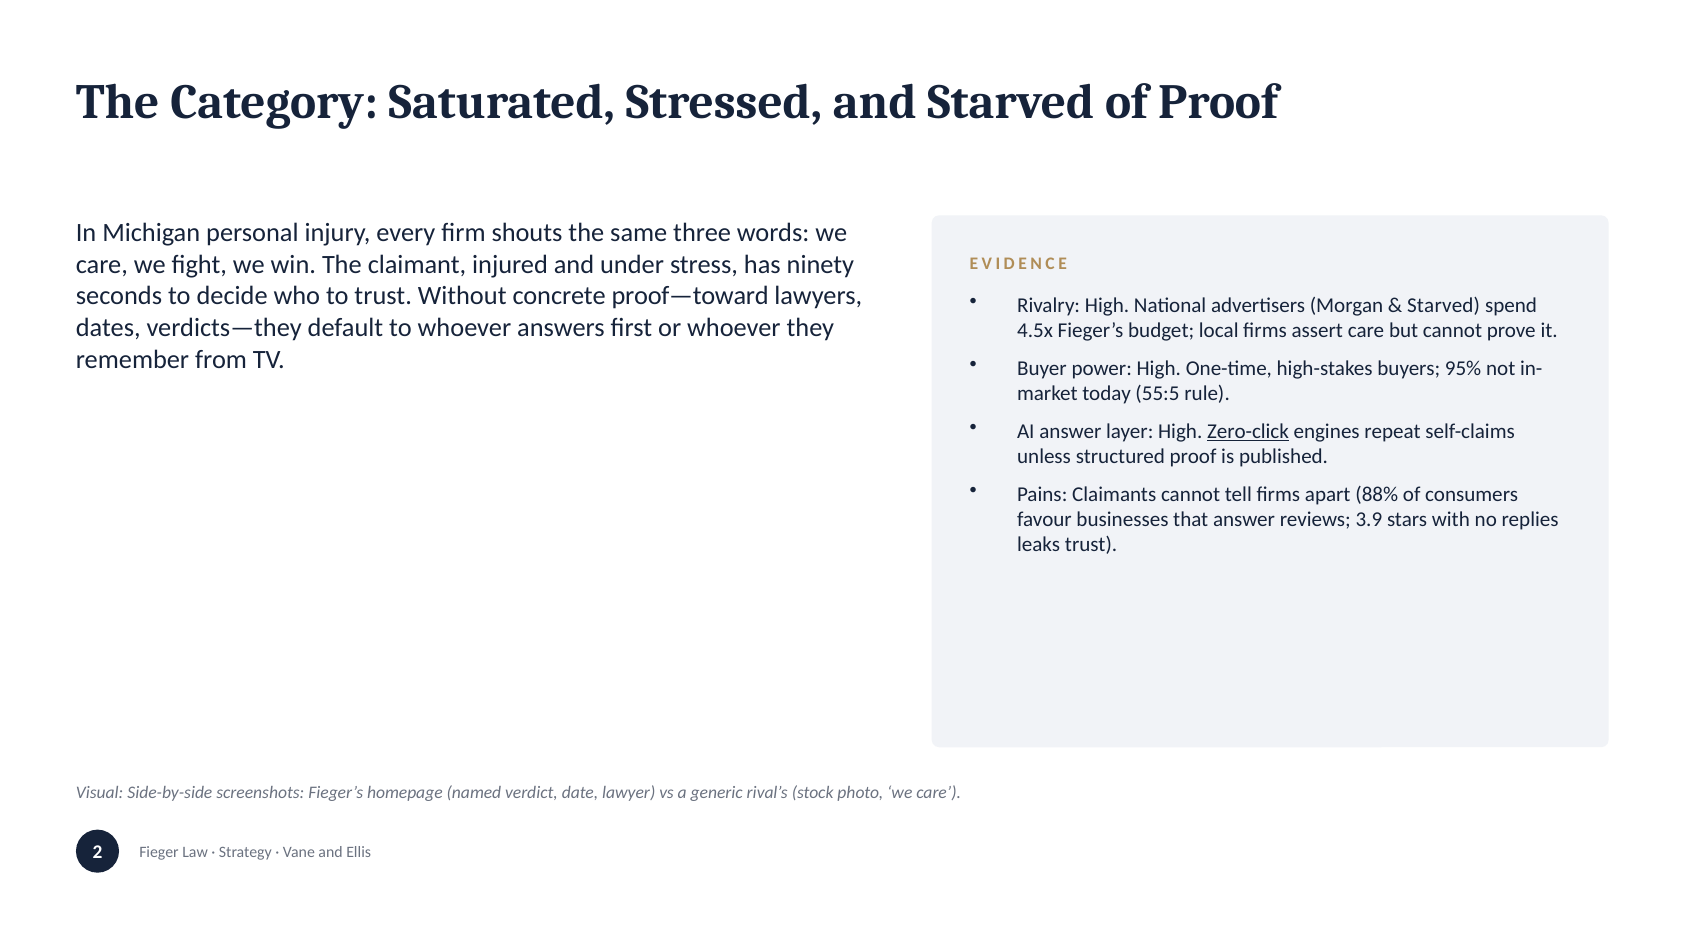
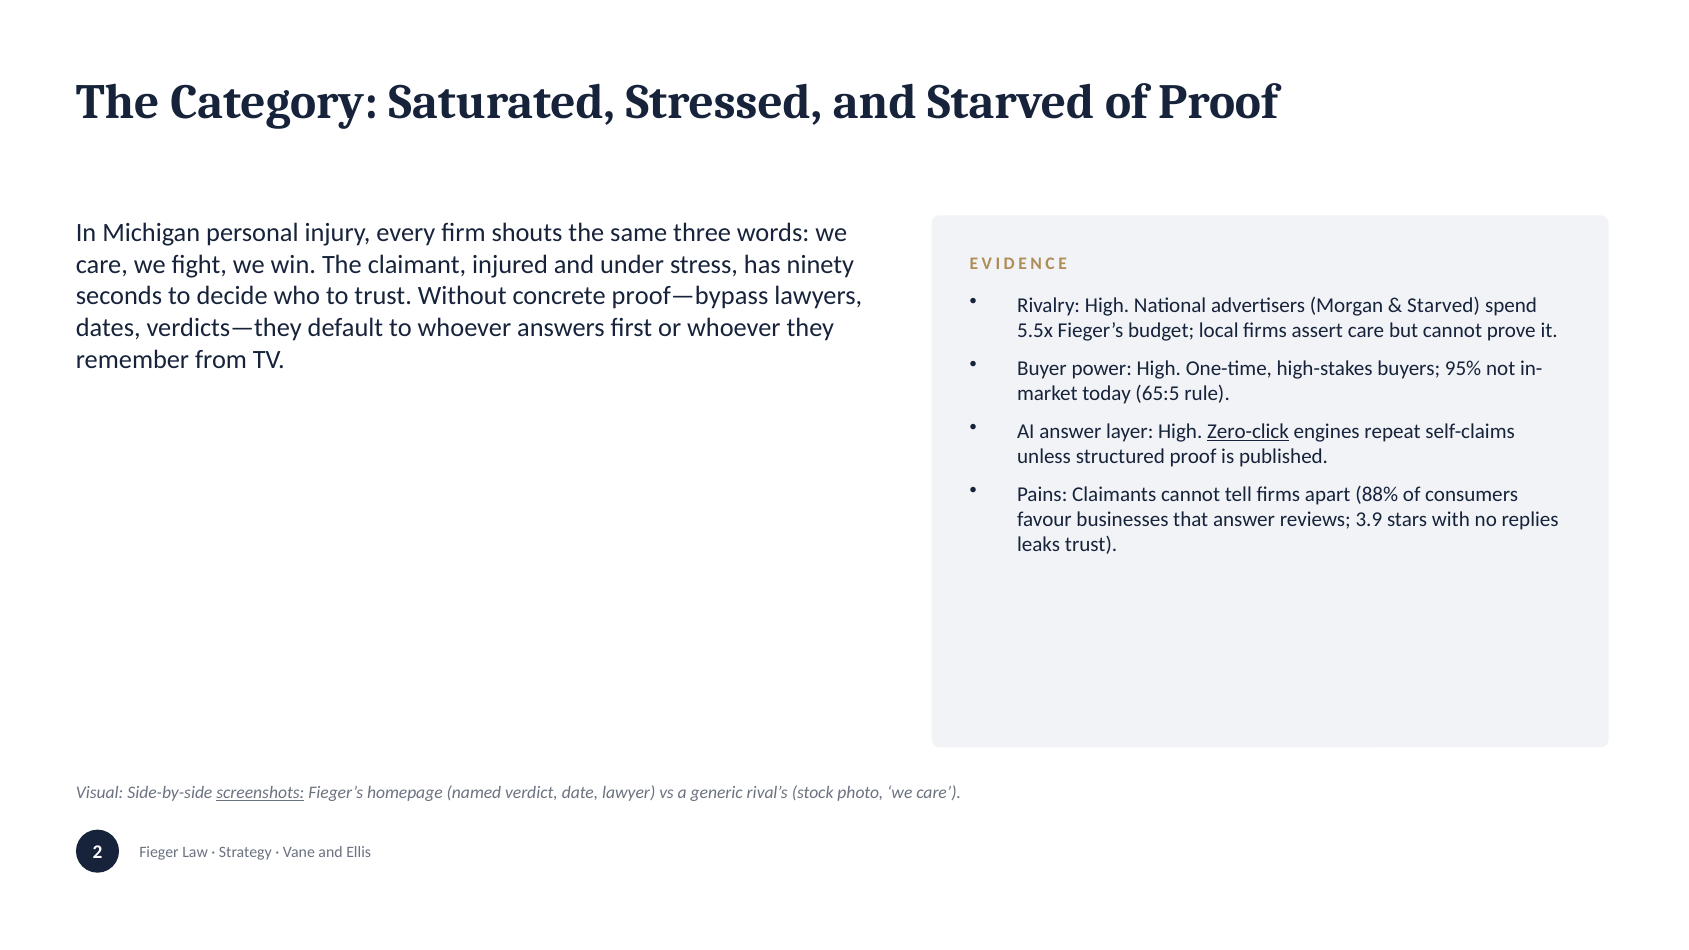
proof—toward: proof—toward -> proof—bypass (690, 296)
4.5x: 4.5x -> 5.5x (1035, 331)
55:5: 55:5 -> 65:5 (1157, 394)
screenshots underline: none -> present (260, 793)
